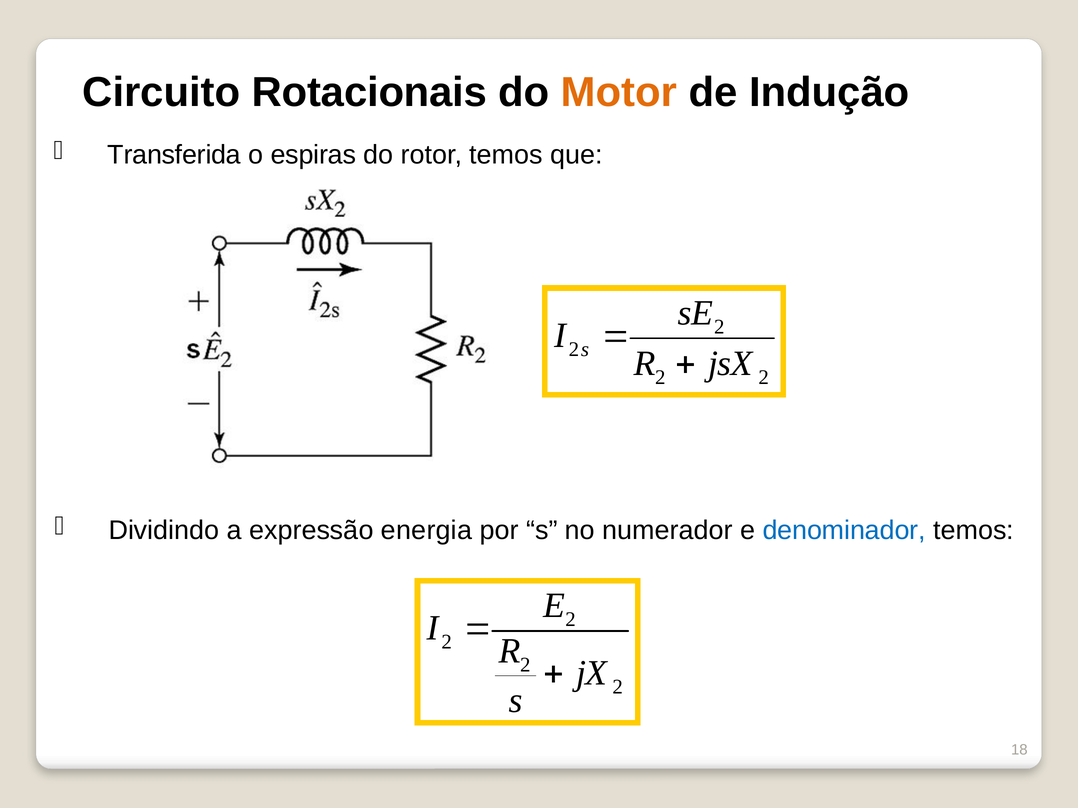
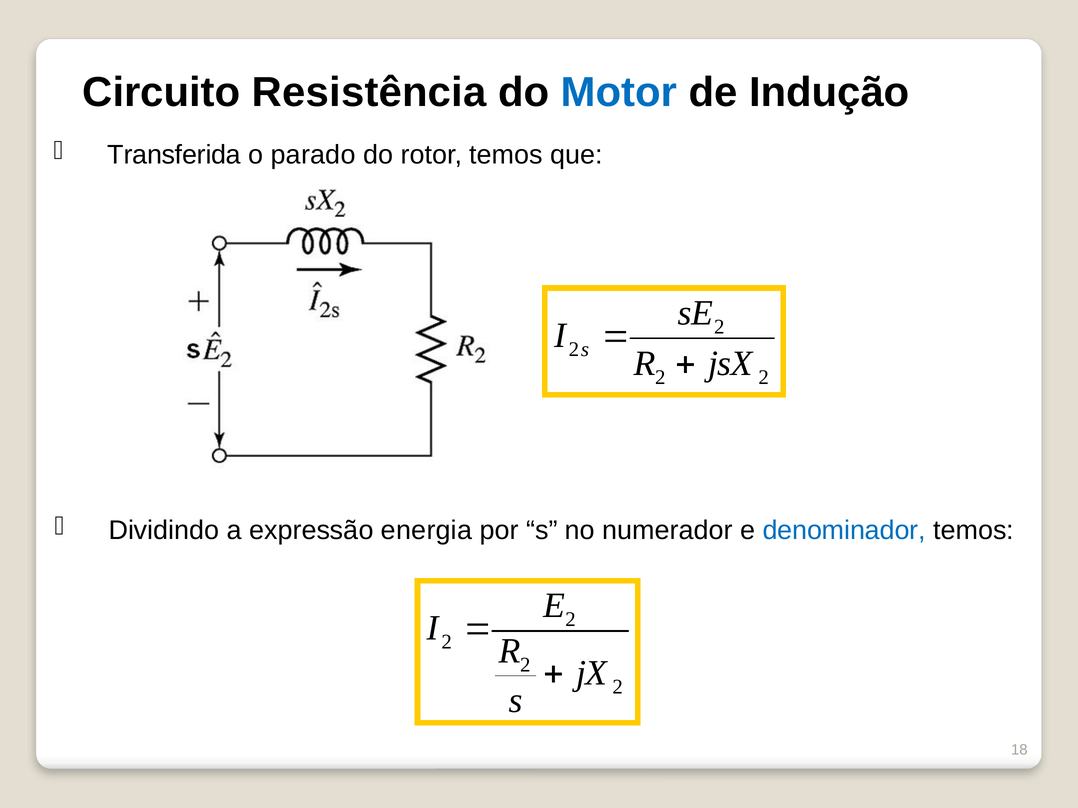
Rotacionais: Rotacionais -> Resistência (369, 93)
Motor colour: orange -> blue (619, 93)
espiras: espiras -> parado (313, 155)
